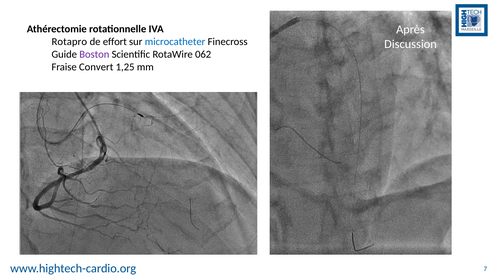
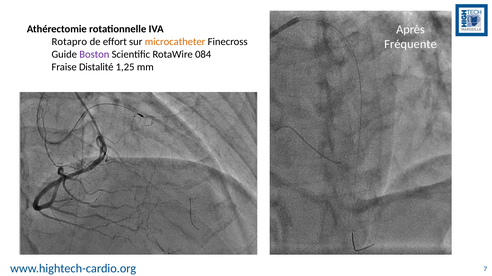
microcatheter colour: blue -> orange (175, 42)
Discussion: Discussion -> Fréquente (410, 44)
062: 062 -> 084 (203, 55)
Convert: Convert -> Distalité (96, 67)
